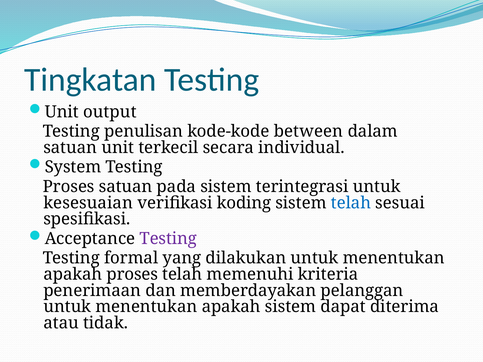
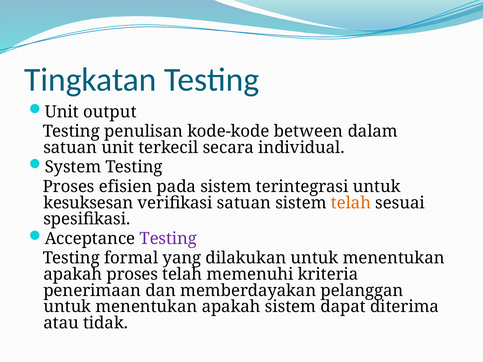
Proses satuan: satuan -> efisien (126, 187)
kesesuaian: kesesuaian -> kesuksesan (88, 203)
verifikasi koding: koding -> satuan (244, 203)
telah colour: blue -> orange (351, 203)
